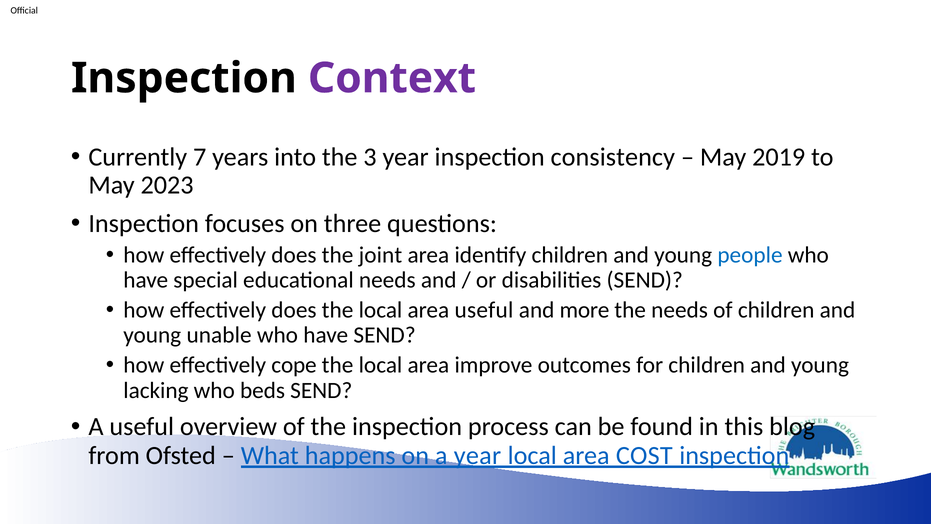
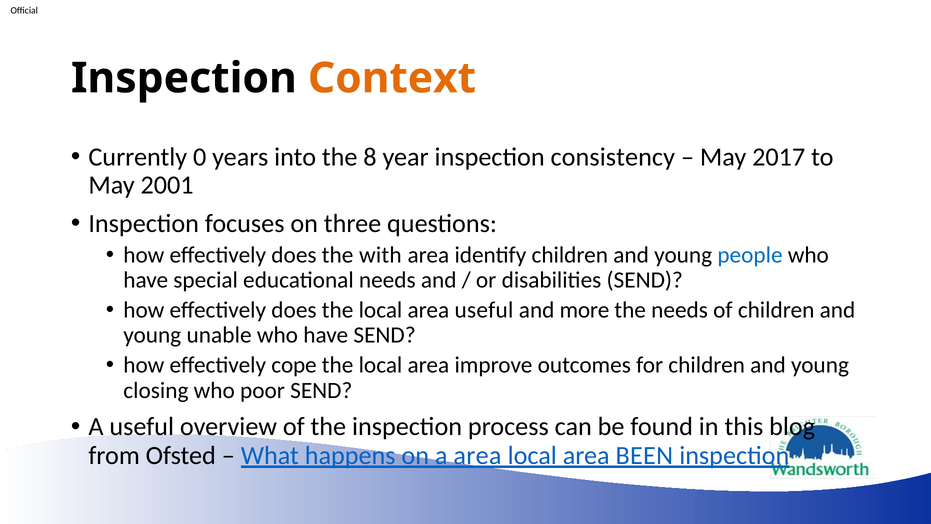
Context colour: purple -> orange (392, 78)
7: 7 -> 0 (200, 157)
3: 3 -> 8 (370, 157)
2019: 2019 -> 2017 (779, 157)
2023: 2023 -> 2001 (167, 185)
joint: joint -> with (380, 255)
lacking: lacking -> closing (156, 390)
beds: beds -> poor (263, 390)
a year: year -> area (477, 455)
COST: COST -> BEEN (644, 455)
